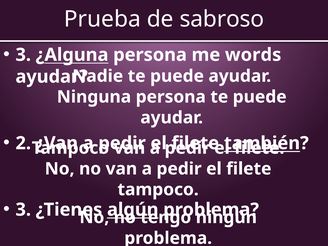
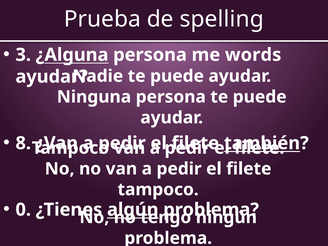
sabroso: sabroso -> spelling (222, 19)
2: 2 -> 8 (23, 143)
3: 3 -> 0 (23, 210)
